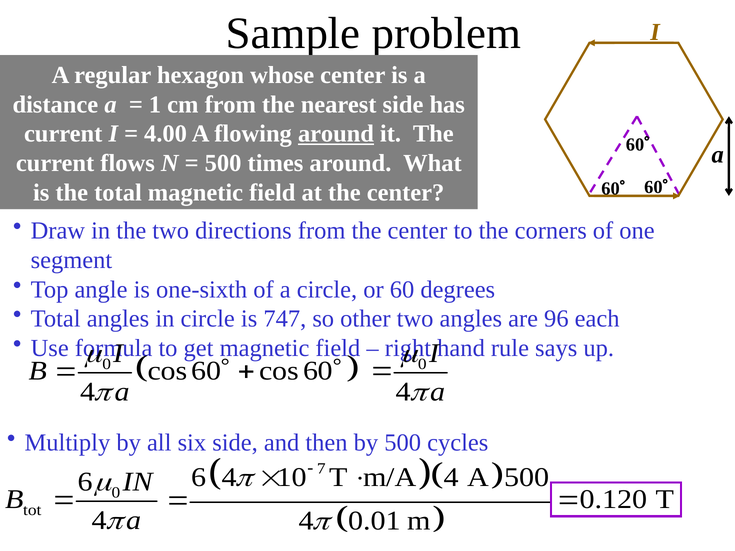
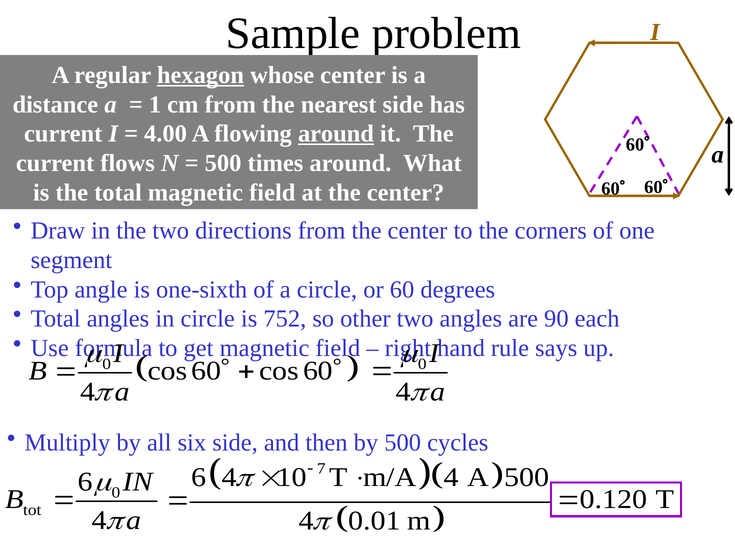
hexagon underline: none -> present (200, 75)
747: 747 -> 752 (285, 319)
96: 96 -> 90 (556, 319)
